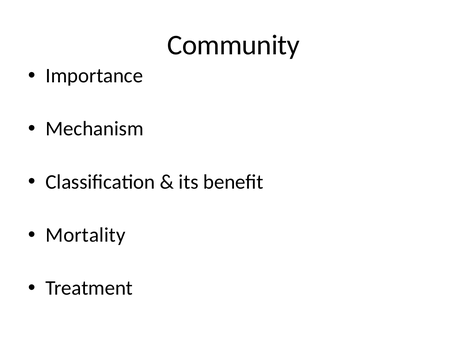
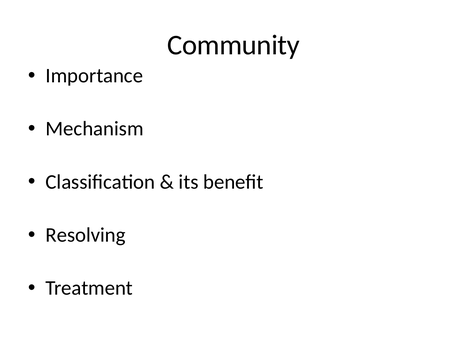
Mortality: Mortality -> Resolving (86, 235)
